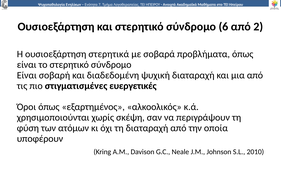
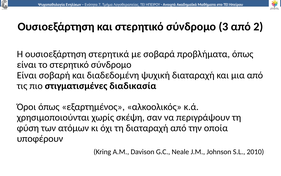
6: 6 -> 3 (223, 27)
ευεργετικές: ευεργετικές -> διαδικασία (133, 86)
